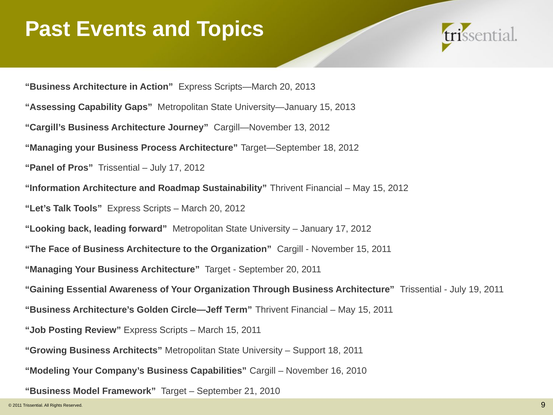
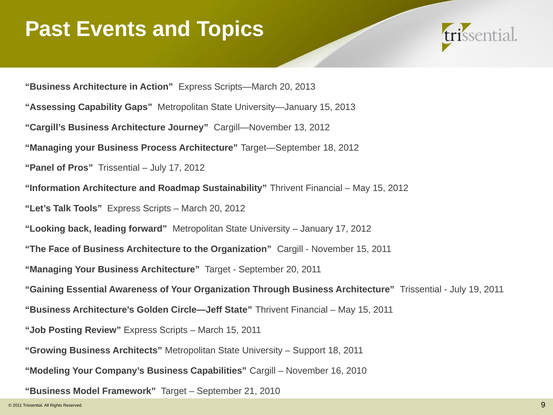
Circle—Jeff Term: Term -> State (238, 310)
